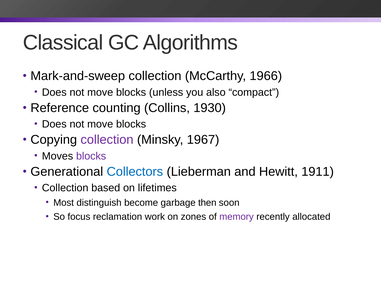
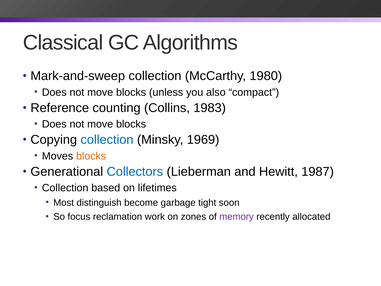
1966: 1966 -> 1980 (266, 76)
1930: 1930 -> 1983 (210, 108)
collection colour: purple -> blue (107, 140)
1967: 1967 -> 1969 (203, 140)
blocks colour: purple -> orange (91, 156)
1911: 1911 -> 1987 (318, 172)
then: then -> tight (207, 203)
